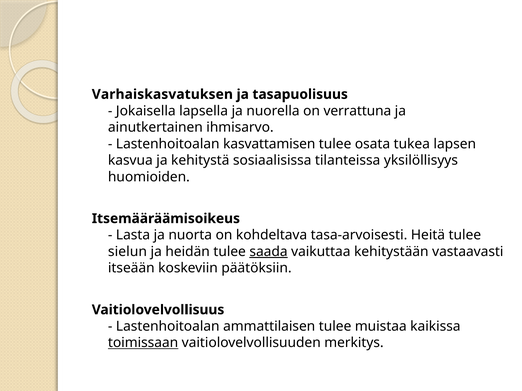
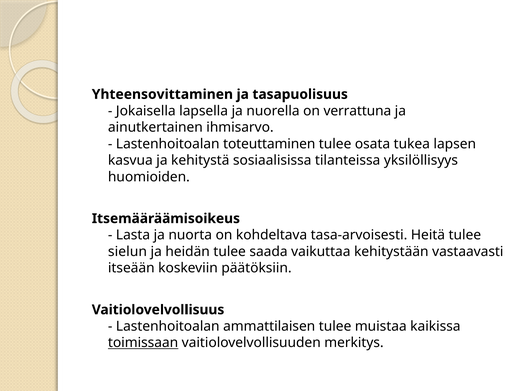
Varhaiskasvatuksen: Varhaiskasvatuksen -> Yhteensovittaminen (162, 94)
kasvattamisen: kasvattamisen -> toteuttaminen (269, 144)
saada underline: present -> none (269, 252)
